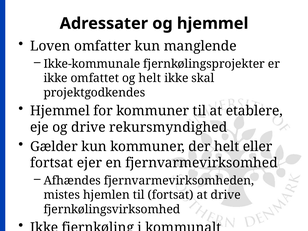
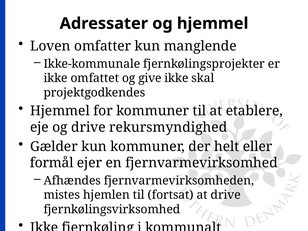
og helt: helt -> give (150, 78)
fortsat: fortsat -> formål (52, 163)
